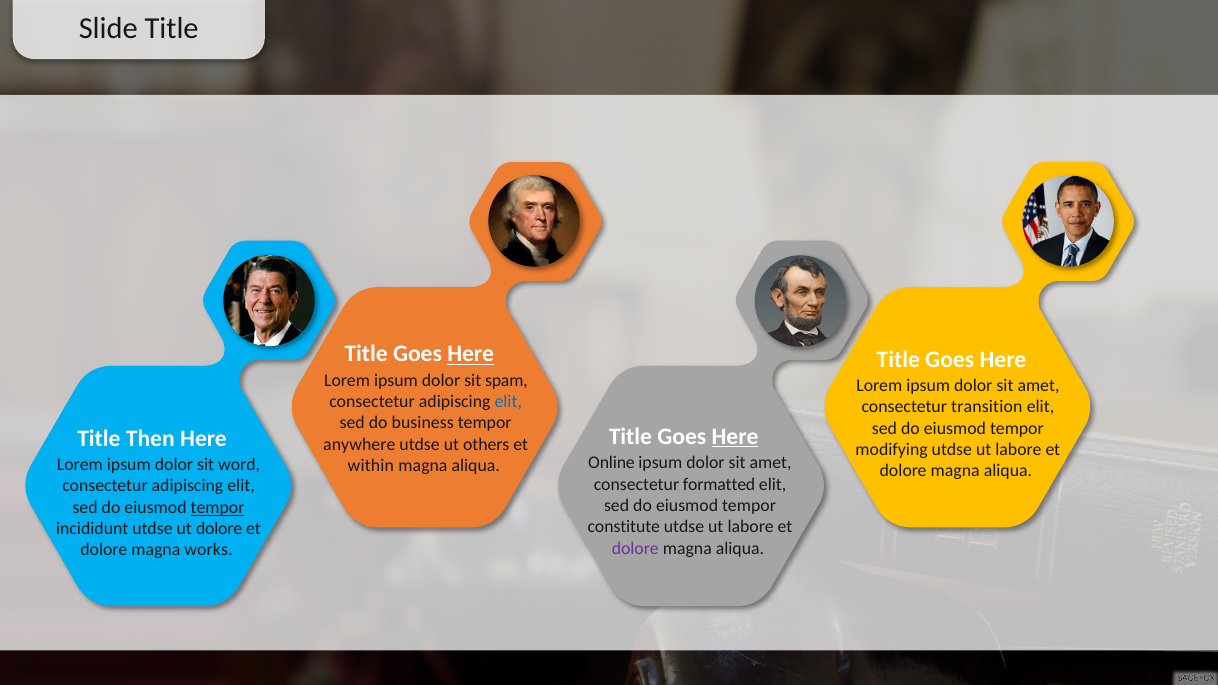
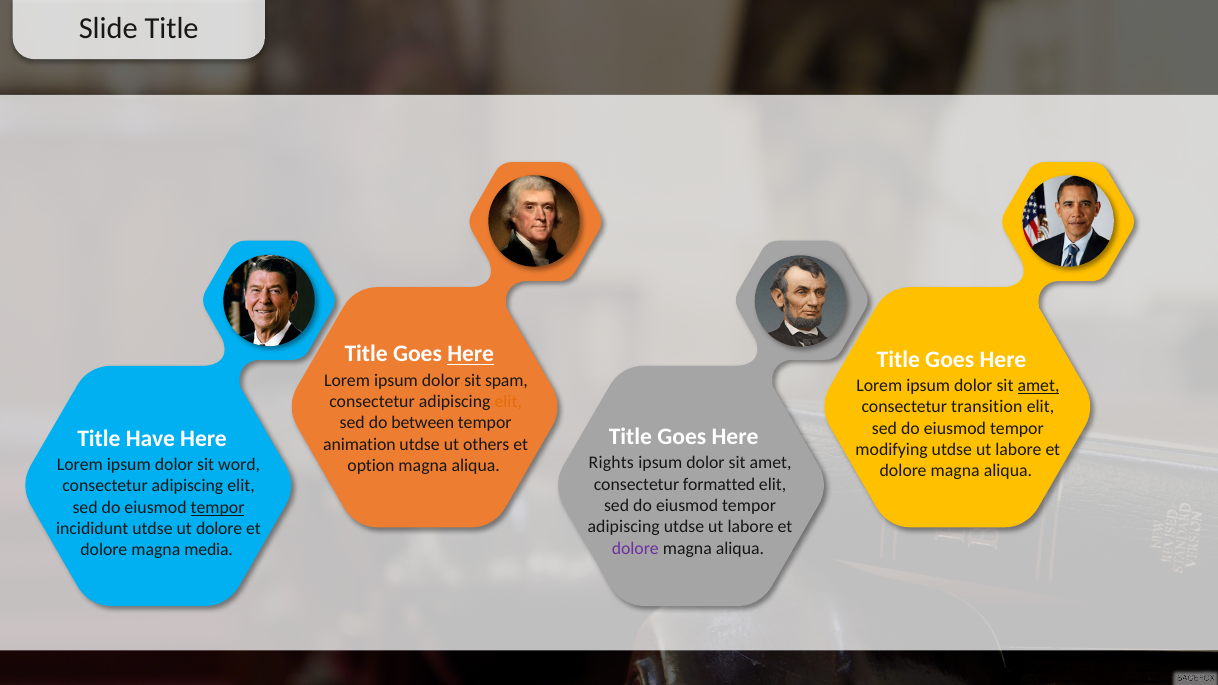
amet underline: none -> present (1038, 386)
elit colour: blue -> orange (508, 402)
business: business -> between (423, 423)
Here underline: present -> none (735, 437)
Then: Then -> Have (150, 438)
anywhere: anywhere -> animation (359, 445)
Online: Online -> Rights (611, 463)
within: within -> option (371, 466)
constitute: constitute -> adipiscing (624, 527)
works: works -> media (209, 550)
